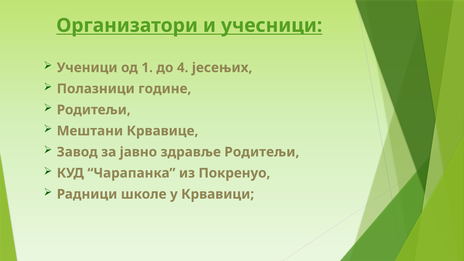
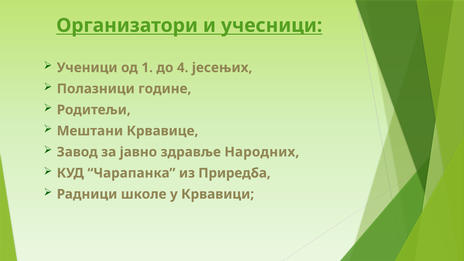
здравље Родитељи: Родитељи -> Народних (262, 152)
Покренуо: Покренуо -> Приредба (234, 173)
